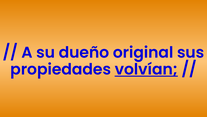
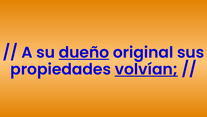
dueño underline: none -> present (84, 52)
